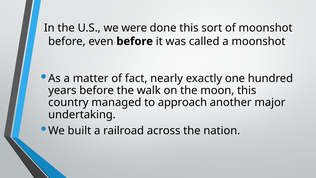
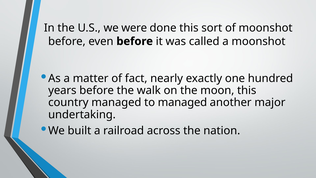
to approach: approach -> managed (182, 102)
